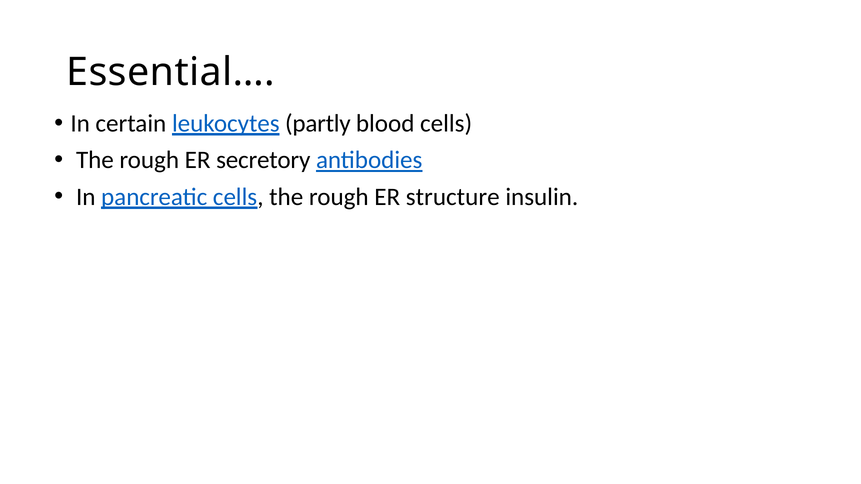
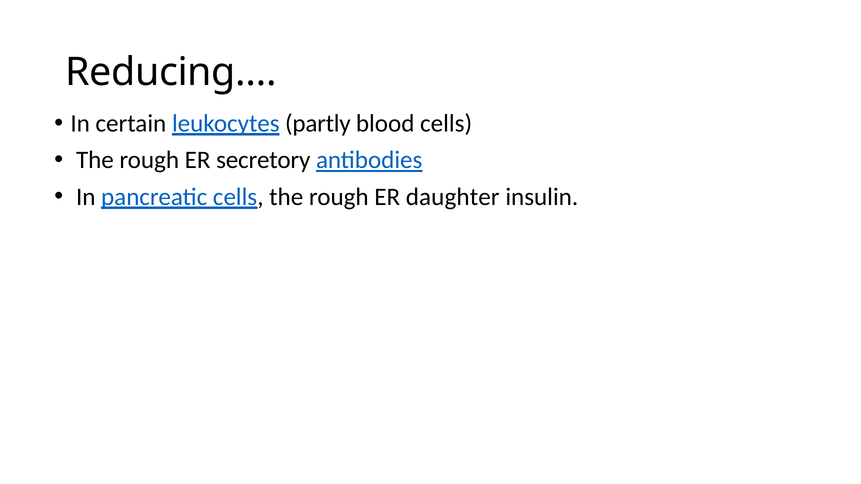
Essential…: Essential… -> Reducing… (171, 72)
structure: structure -> daughter (453, 197)
